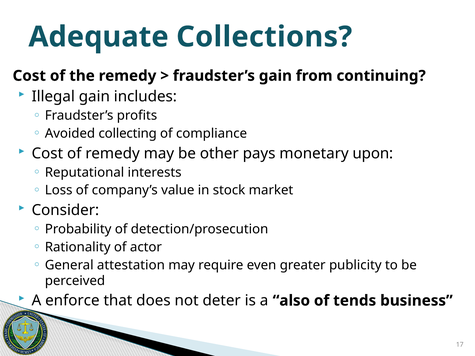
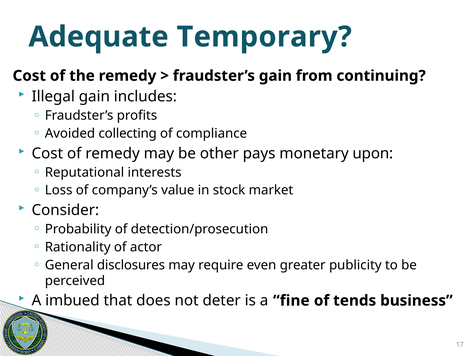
Collections: Collections -> Temporary (264, 37)
attestation: attestation -> disclosures (131, 265)
enforce: enforce -> imbued (72, 301)
also: also -> fine (291, 301)
